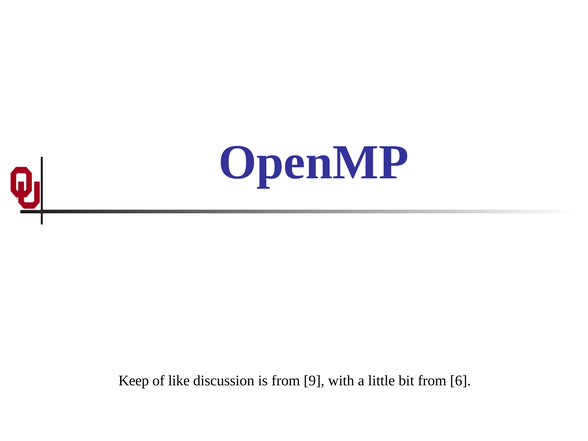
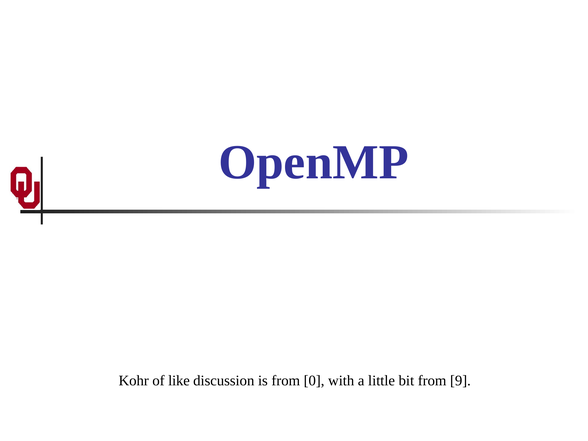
Keep: Keep -> Kohr (134, 381)
9: 9 -> 0 (314, 381)
6: 6 -> 9 (460, 381)
